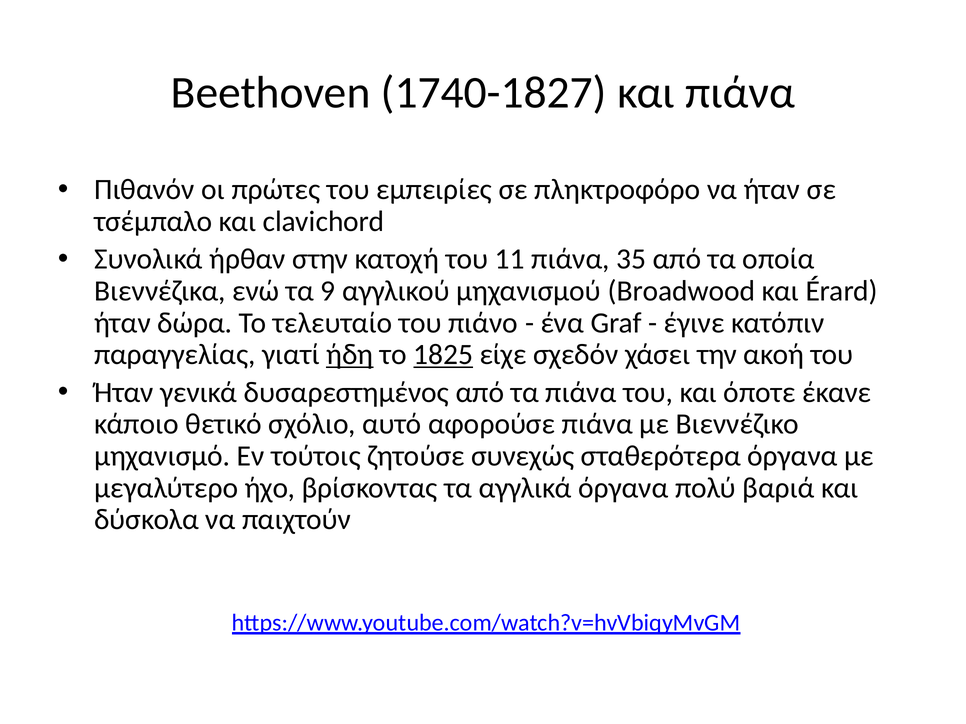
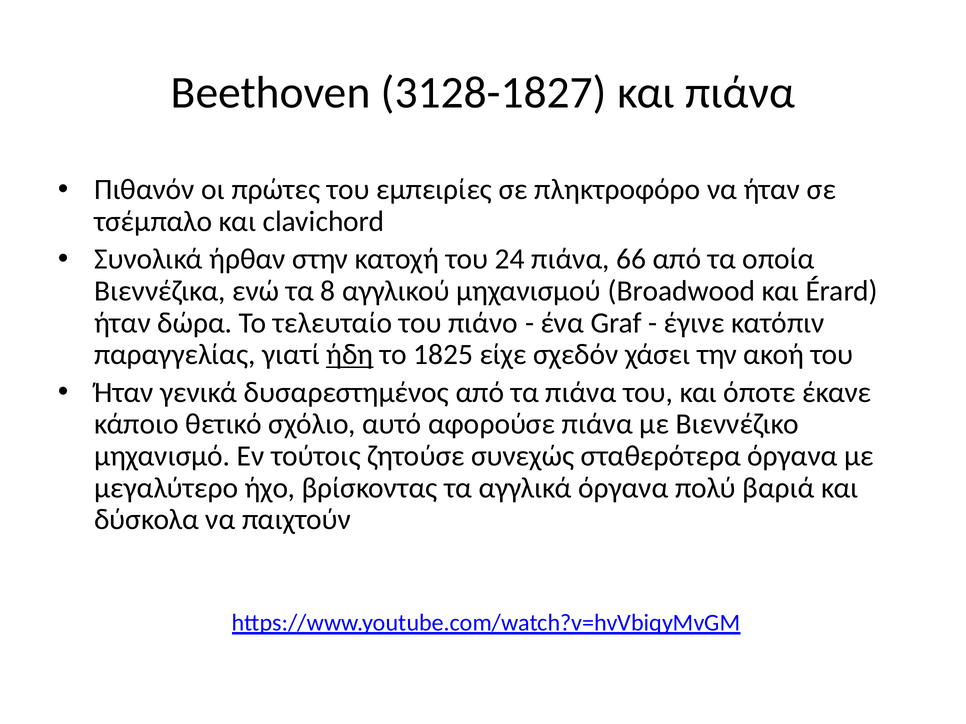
1740-1827: 1740-1827 -> 3128-1827 (494, 93)
11: 11 -> 24 (510, 259)
35: 35 -> 66 (631, 259)
9: 9 -> 8 (328, 291)
1825 underline: present -> none (443, 355)
